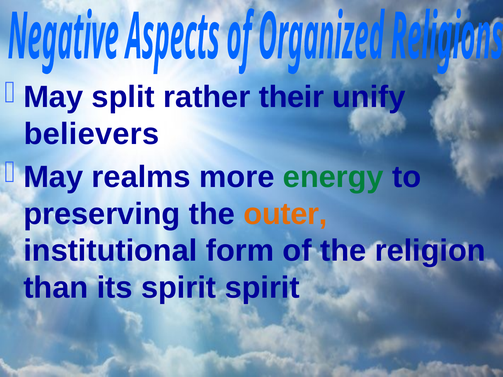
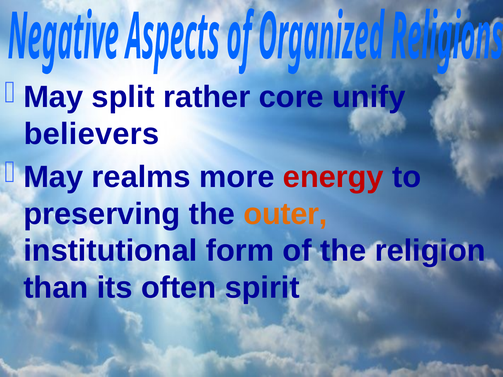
their: their -> core (291, 97)
energy colour: green -> red (333, 177)
its spirit: spirit -> often (179, 288)
